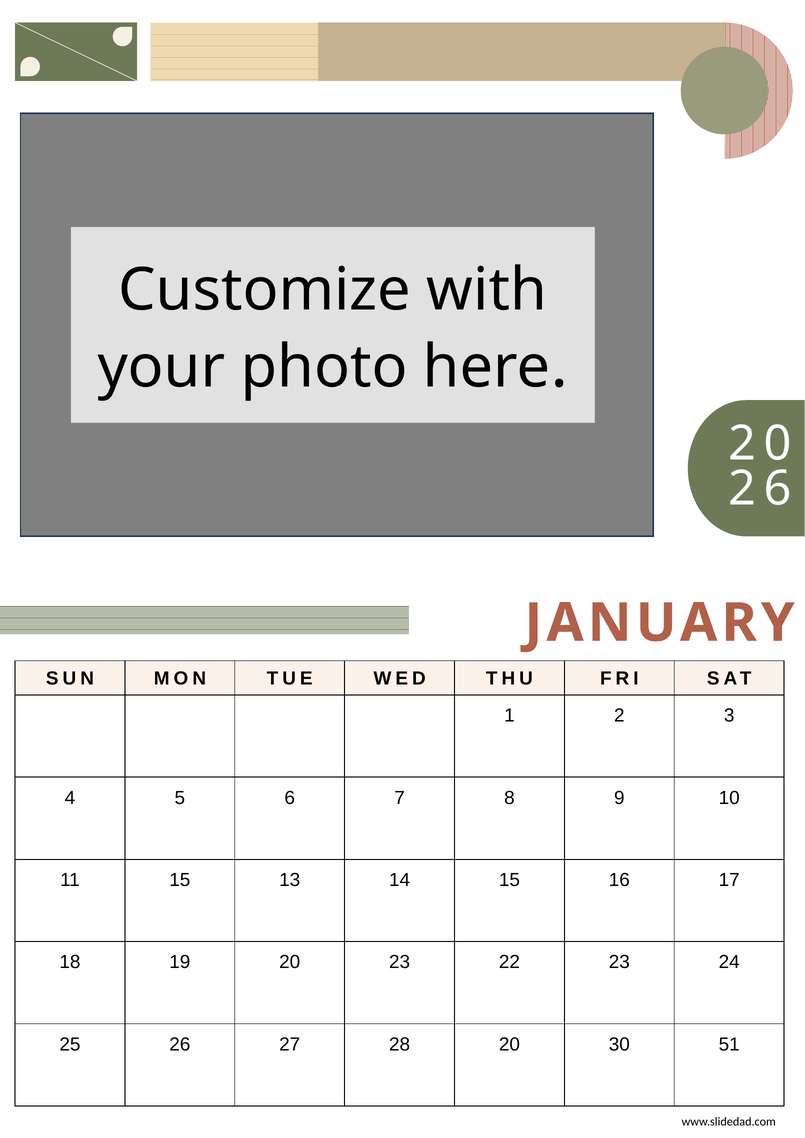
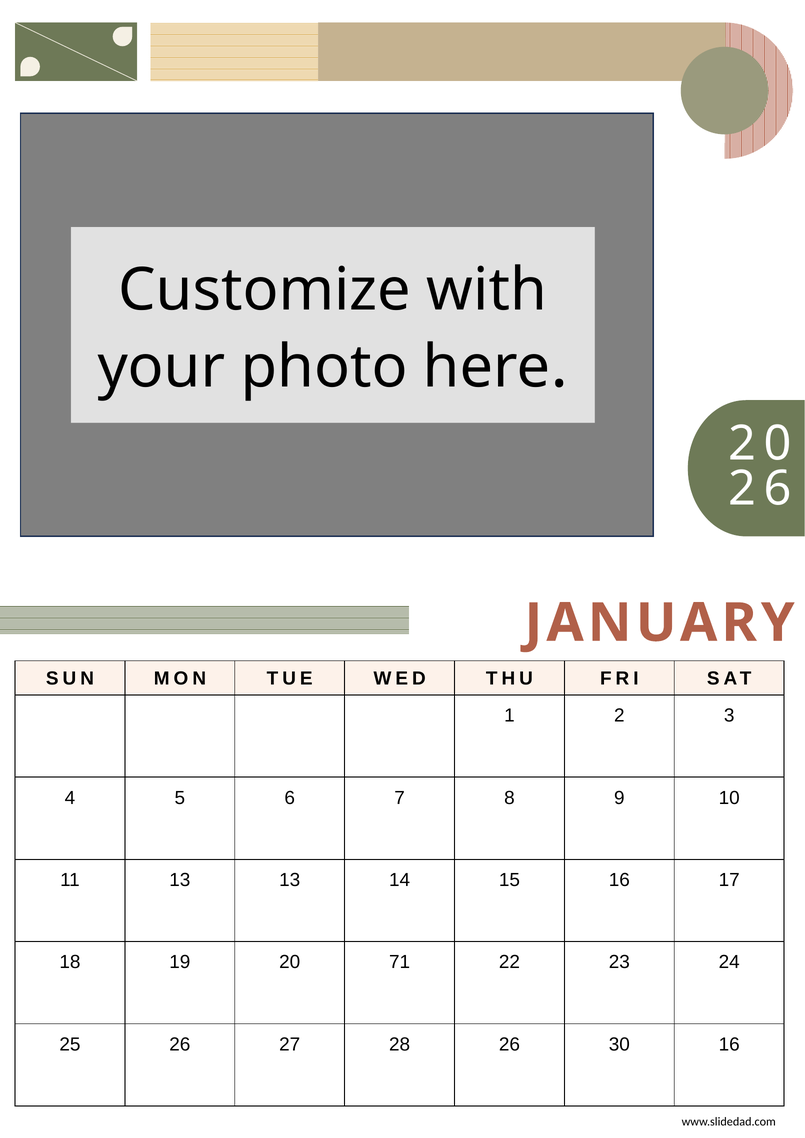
11 15: 15 -> 13 (180, 880)
20 23: 23 -> 71 (400, 963)
28 20: 20 -> 26 (509, 1045)
30 51: 51 -> 16 (729, 1045)
